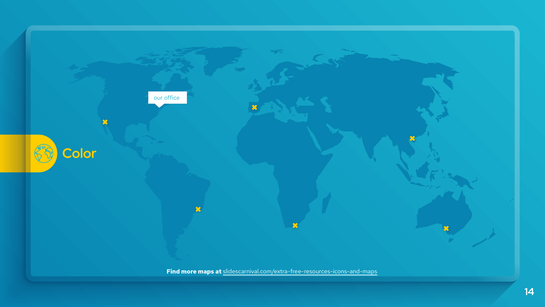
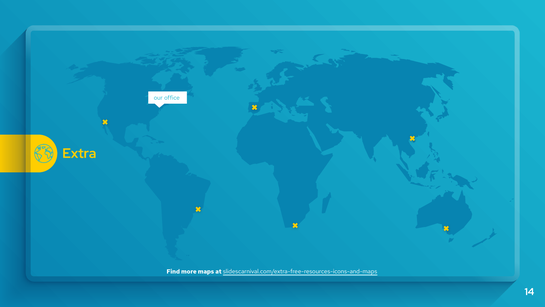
Color: Color -> Extra (79, 153)
